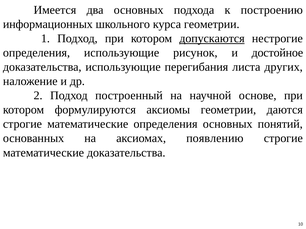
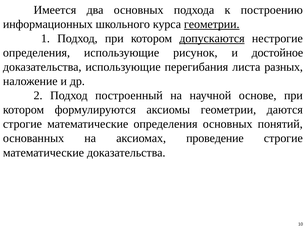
геометрии underline: none -> present (212, 24)
других: других -> разных (284, 67)
появлению: появлению -> проведение (215, 139)
